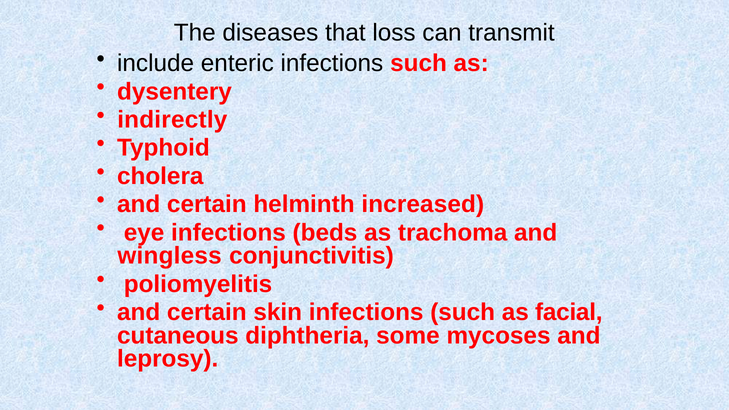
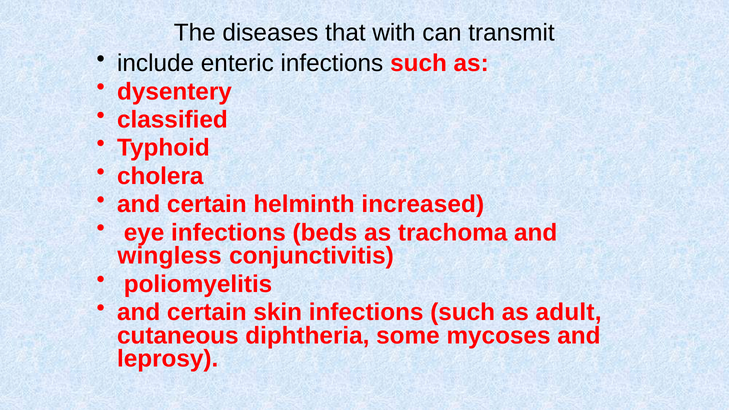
loss: loss -> with (394, 33)
indirectly: indirectly -> classified (172, 120)
facial: facial -> adult (569, 312)
